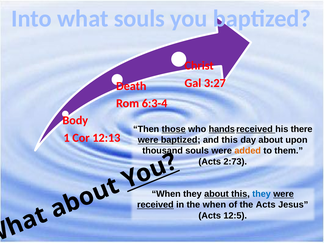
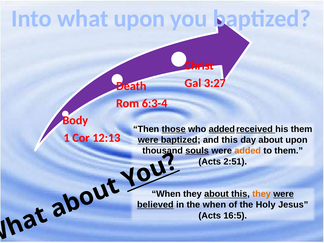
what souls: souls -> upon (139, 19)
who hands: hands -> added (222, 129)
his there: there -> them (302, 129)
souls underline: none -> present (197, 151)
2:73: 2:73 -> 2:51 (235, 162)
they colour: blue -> orange (262, 194)
received: received -> believed (155, 205)
the Acts: Acts -> Holy (266, 205)
12:5: 12:5 -> 16:5 (235, 216)
